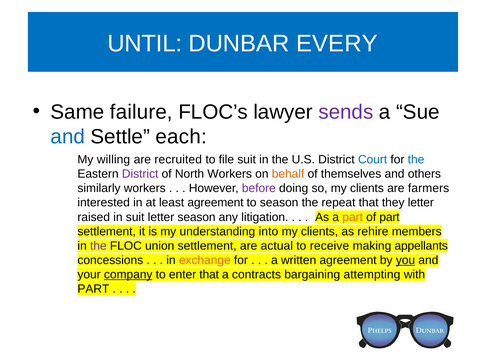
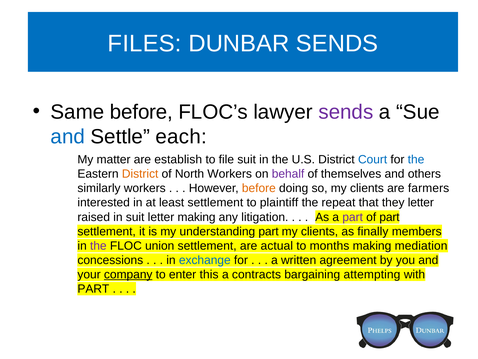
UNTIL: UNTIL -> FILES (145, 43)
DUNBAR EVERY: EVERY -> SENDS (337, 43)
Same failure: failure -> before (141, 112)
willing: willing -> matter (114, 159)
recruited: recruited -> establish (178, 159)
District colour: purple -> orange (140, 174)
behalf colour: orange -> purple (288, 174)
before colour: purple -> orange (259, 188)
least agreement: agreement -> settlement (215, 202)
to season: season -> plaintiff (279, 202)
letter season: season -> making (197, 217)
part colour: orange -> purple (353, 217)
understanding into: into -> part (269, 231)
rehire: rehire -> finally (373, 231)
receive: receive -> months (330, 245)
appellants: appellants -> mediation (421, 245)
exchange colour: orange -> blue (205, 260)
you underline: present -> none (405, 260)
enter that: that -> this (209, 274)
